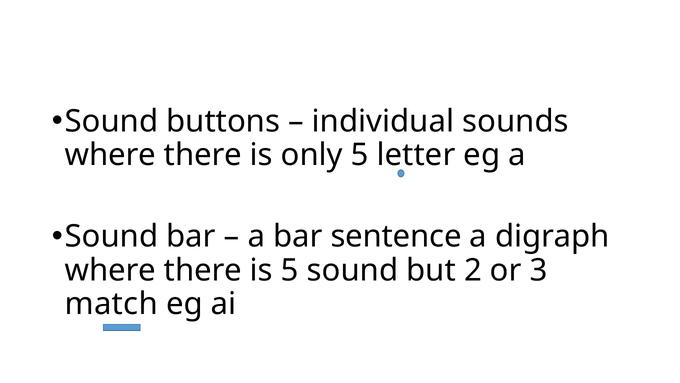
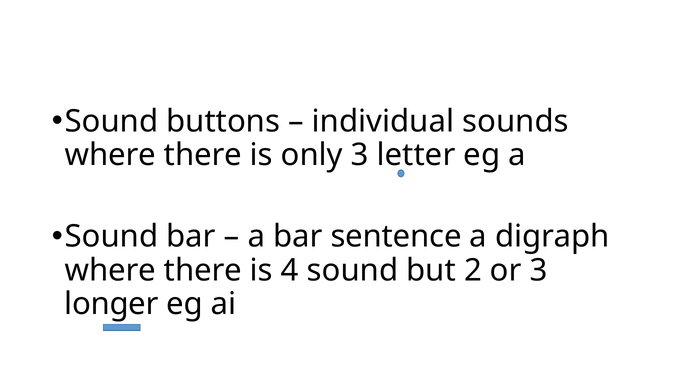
only 5: 5 -> 3 (360, 155)
is 5: 5 -> 4 (290, 270)
match: match -> longer (111, 304)
